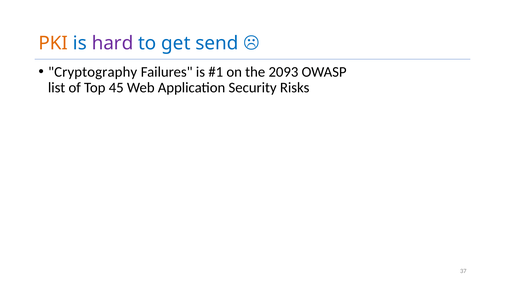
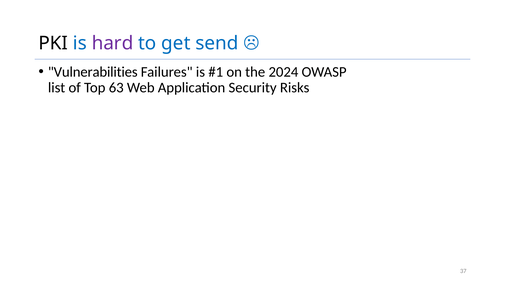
PKI colour: orange -> black (53, 43)
Cryptography: Cryptography -> Vulnerabilities (93, 72)
2093: 2093 -> 2024 (283, 72)
45: 45 -> 63 (116, 88)
